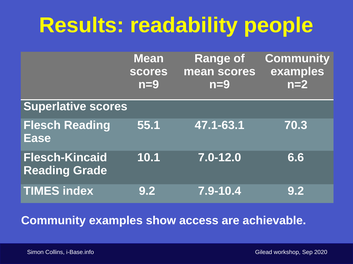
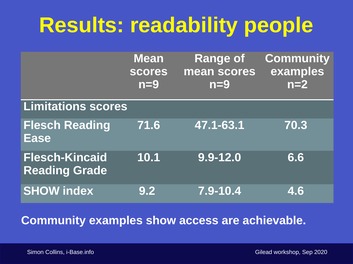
Superlative: Superlative -> Limitations (55, 107)
55.1: 55.1 -> 71.6 (149, 126)
7.0-12.0: 7.0-12.0 -> 9.9-12.0 (220, 158)
TIMES: TIMES -> SHOW (41, 192)
7.9-10.4 9.2: 9.2 -> 4.6 (296, 192)
